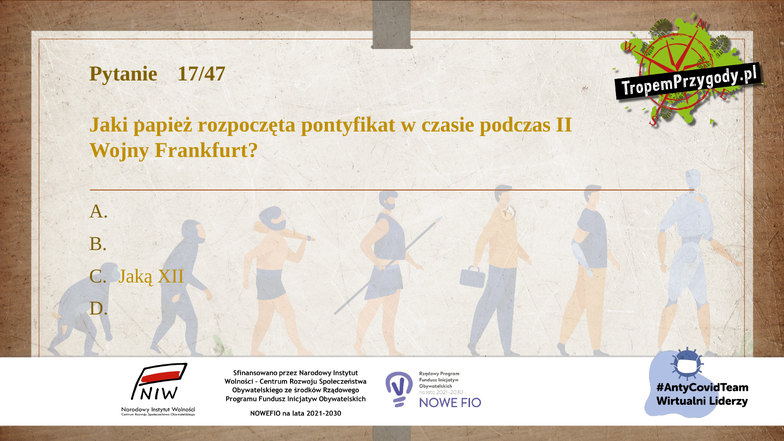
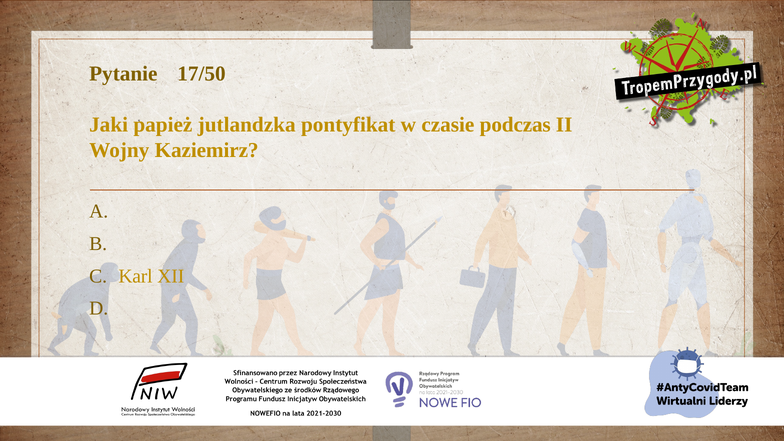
17/47: 17/47 -> 17/50 (202, 74)
rozpoczęta: rozpoczęta -> jutlandzka (247, 125)
Frankfurt: Frankfurt -> Kaziemirz (207, 150)
Jaką: Jaką -> Karl (136, 276)
